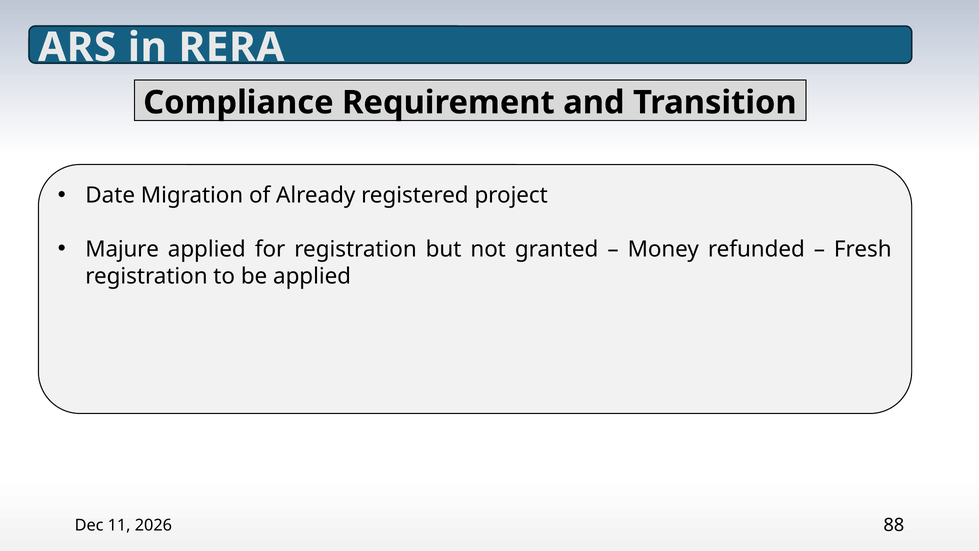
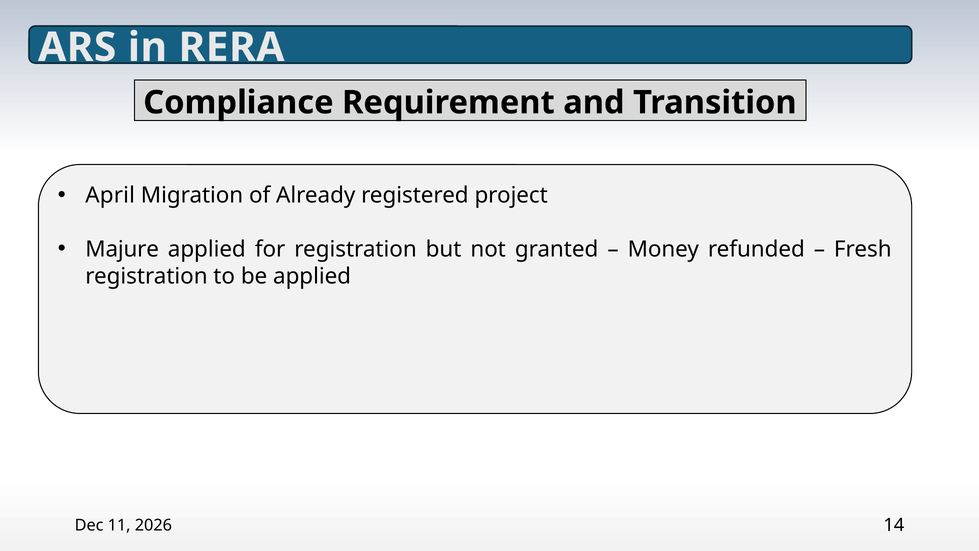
Date: Date -> April (110, 195)
88: 88 -> 14 (894, 525)
